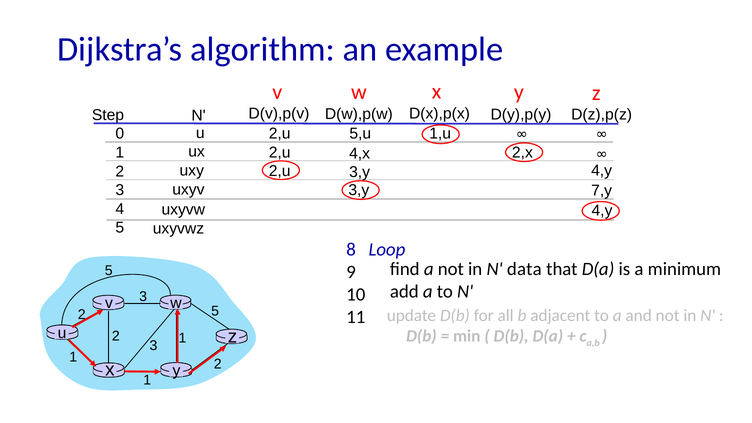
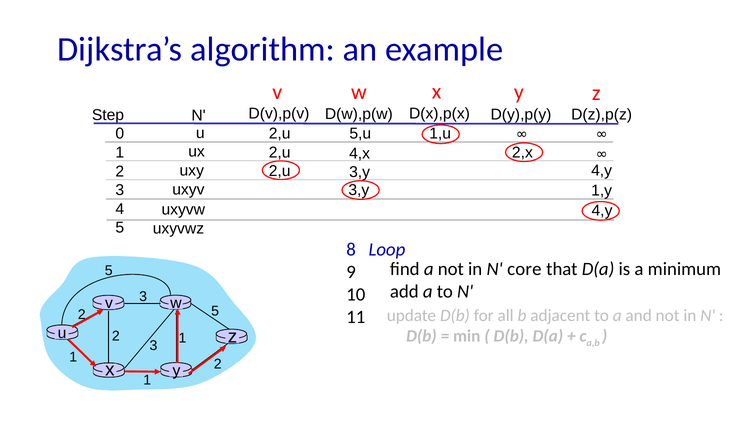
7,y: 7,y -> 1,y (602, 190)
data: data -> core (524, 269)
